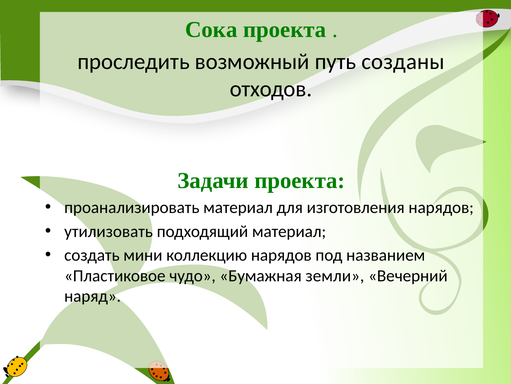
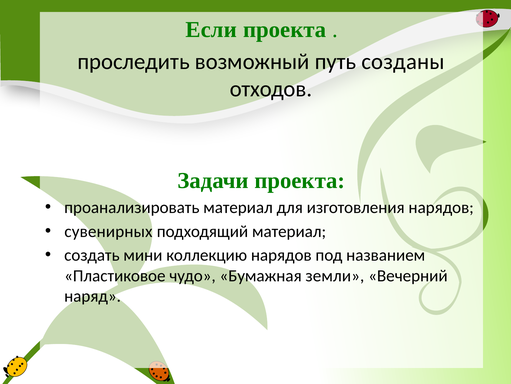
Сока: Сока -> Если (211, 30)
утилизовать: утилизовать -> сувенирных (108, 231)
